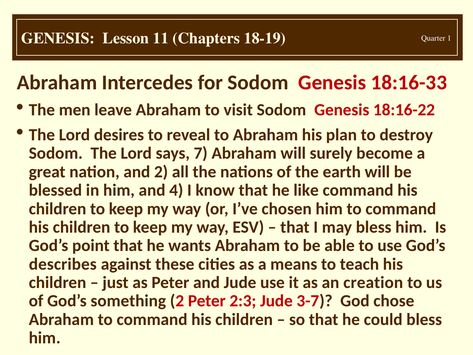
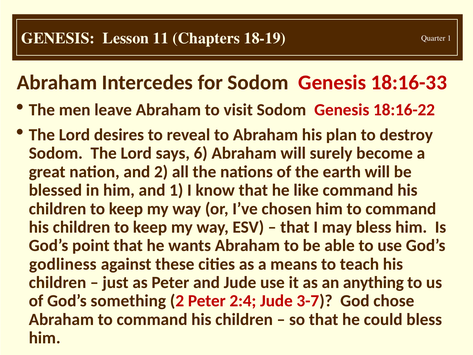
7: 7 -> 6 (201, 153)
and 4: 4 -> 1 (176, 190)
describes: describes -> godliness (63, 264)
creation: creation -> anything (373, 282)
2:3: 2:3 -> 2:4 (243, 301)
